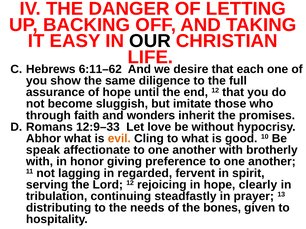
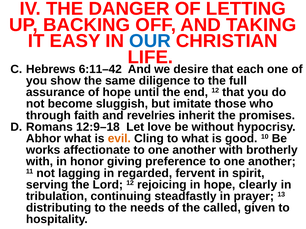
OUR colour: black -> blue (150, 41)
6:11–62: 6:11–62 -> 6:11–42 (100, 69)
wonders: wonders -> revelries (151, 116)
12:9–33: 12:9–33 -> 12:9–18 (98, 127)
speak: speak -> works (43, 150)
bones: bones -> called (222, 208)
